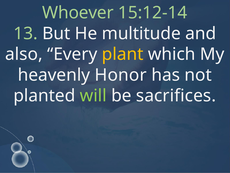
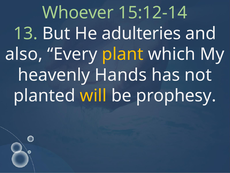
multitude: multitude -> adulteries (141, 33)
Honor: Honor -> Hands (121, 75)
will colour: light green -> yellow (93, 95)
sacrifices: sacrifices -> prophesy (176, 95)
